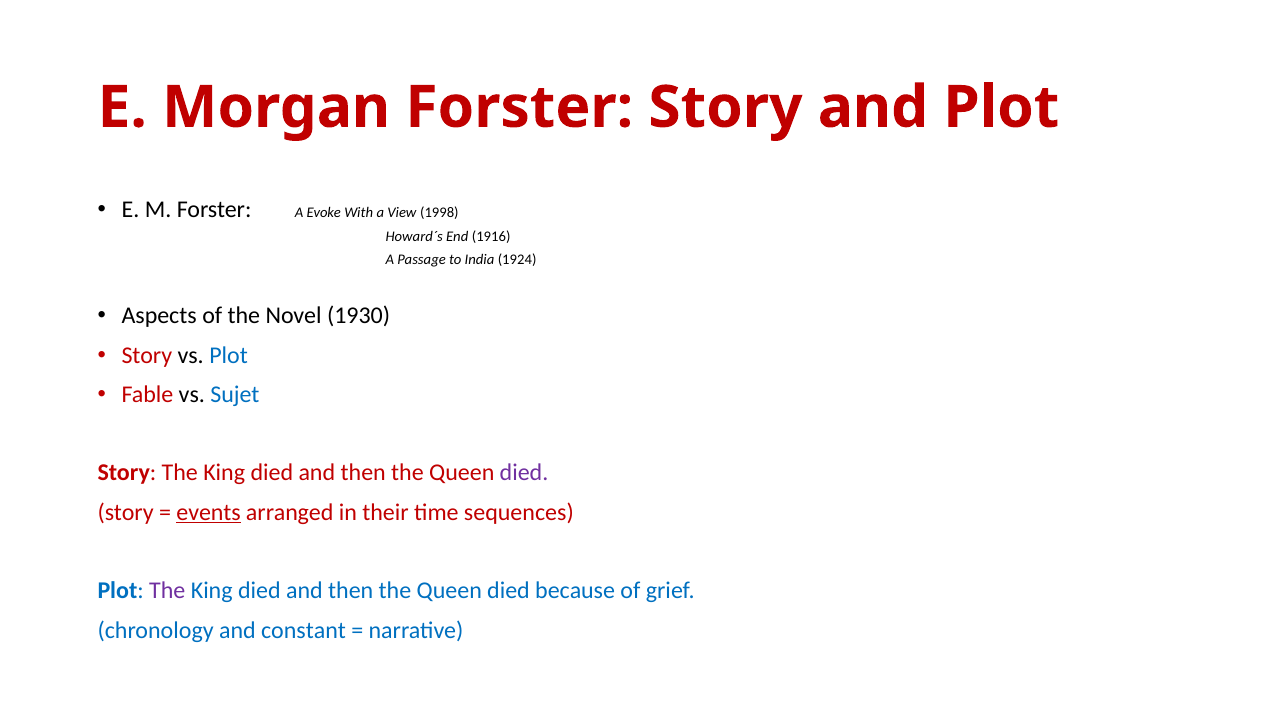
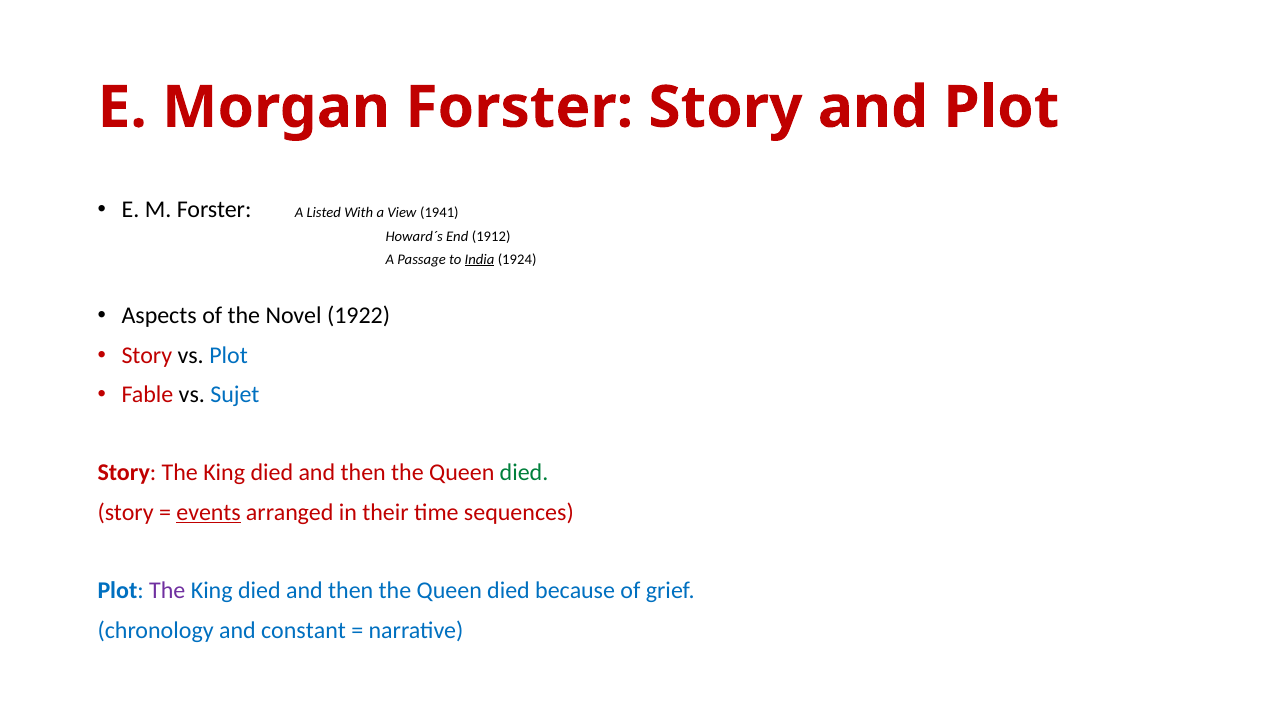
Evoke: Evoke -> Listed (324, 212)
1998: 1998 -> 1941 (439, 212)
1916: 1916 -> 1912 (491, 237)
India underline: none -> present (480, 259)
1930: 1930 -> 1922 (359, 316)
died colour: purple -> green (524, 473)
